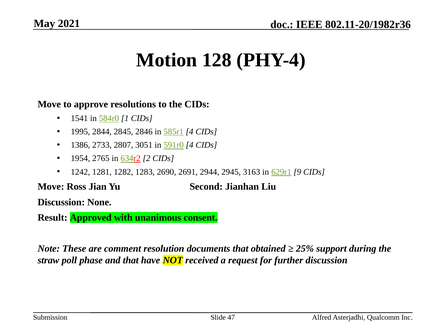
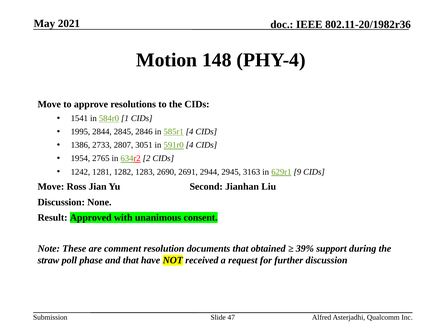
128: 128 -> 148 (217, 60)
25%: 25% -> 39% (305, 249)
